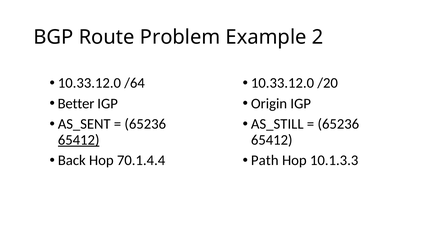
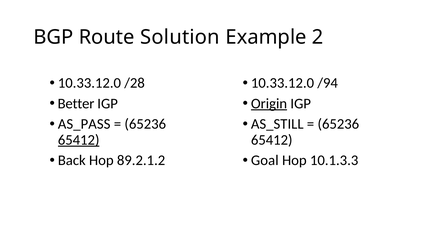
Problem: Problem -> Solution (180, 37)
/64: /64 -> /28 (135, 83)
/20: /20 -> /94 (328, 83)
Origin underline: none -> present (269, 103)
AS_SENT: AS_SENT -> AS_PASS (84, 124)
Path: Path -> Goal (265, 160)
70.1.4.4: 70.1.4.4 -> 89.2.1.2 (141, 160)
